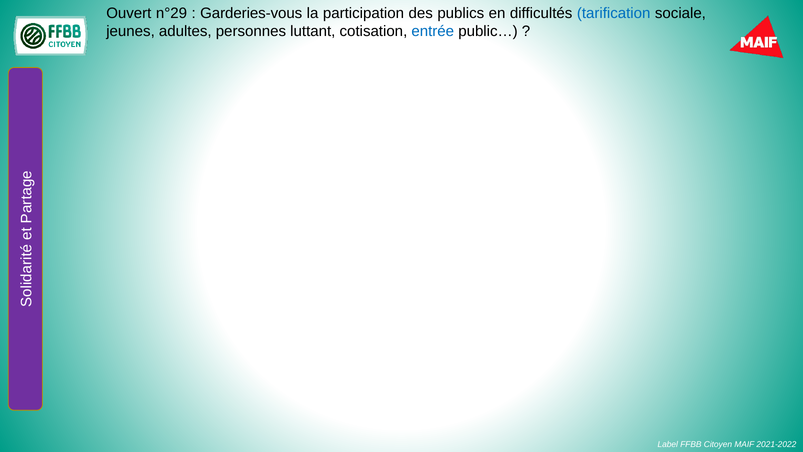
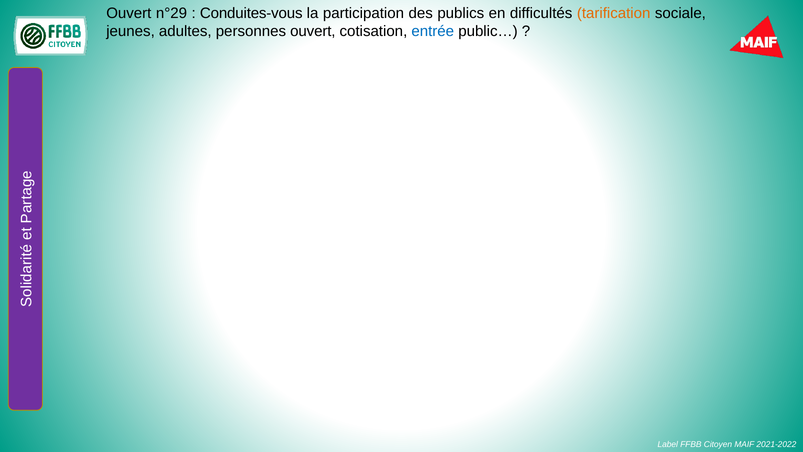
Garderies-vous: Garderies-vous -> Conduites-vous (251, 13)
tarification colour: blue -> orange (614, 13)
personnes luttant: luttant -> ouvert (313, 31)
